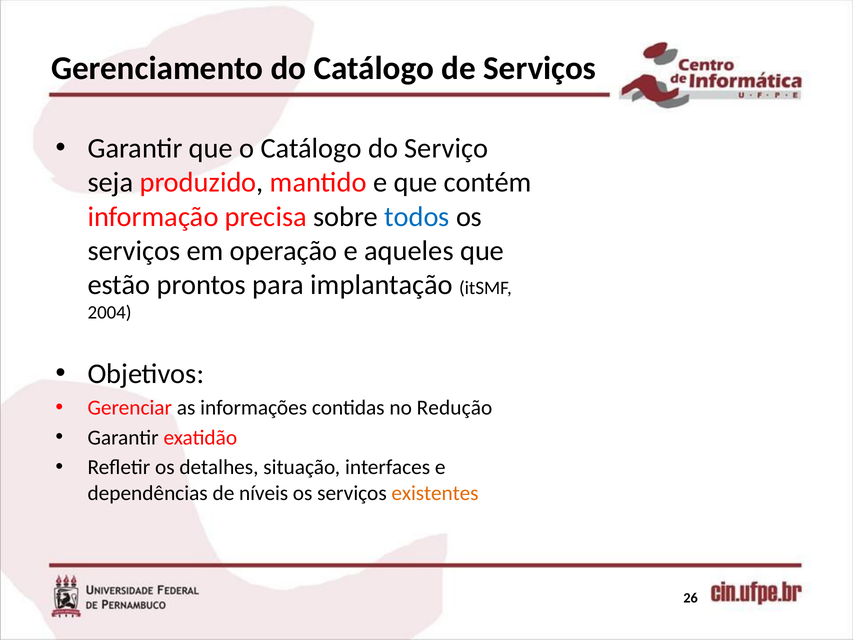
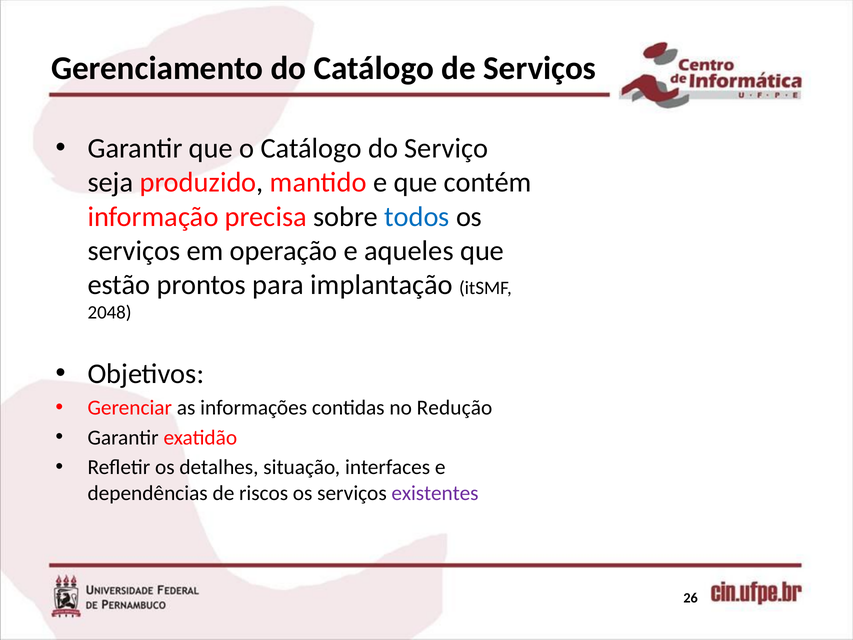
2004: 2004 -> 2048 (110, 313)
níveis: níveis -> riscos (264, 493)
existentes colour: orange -> purple (435, 493)
